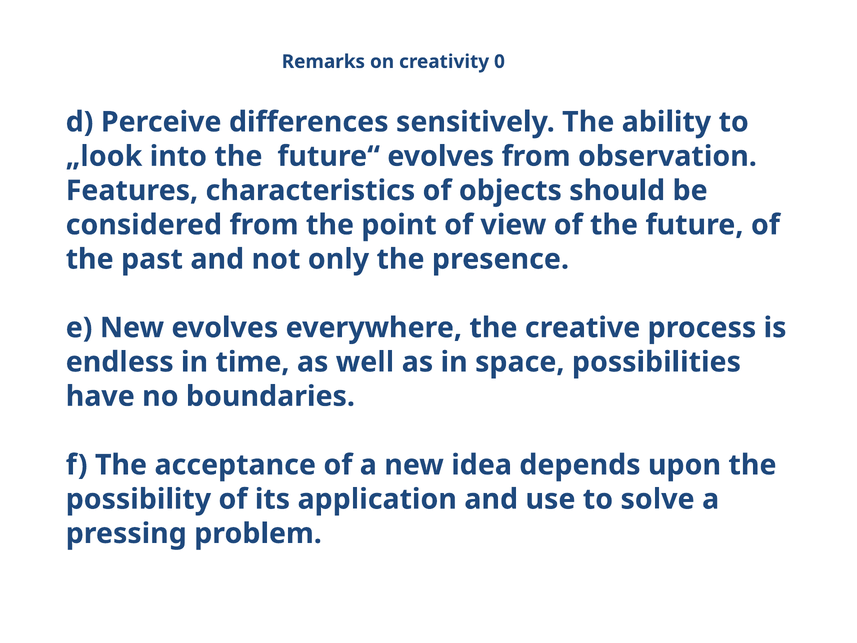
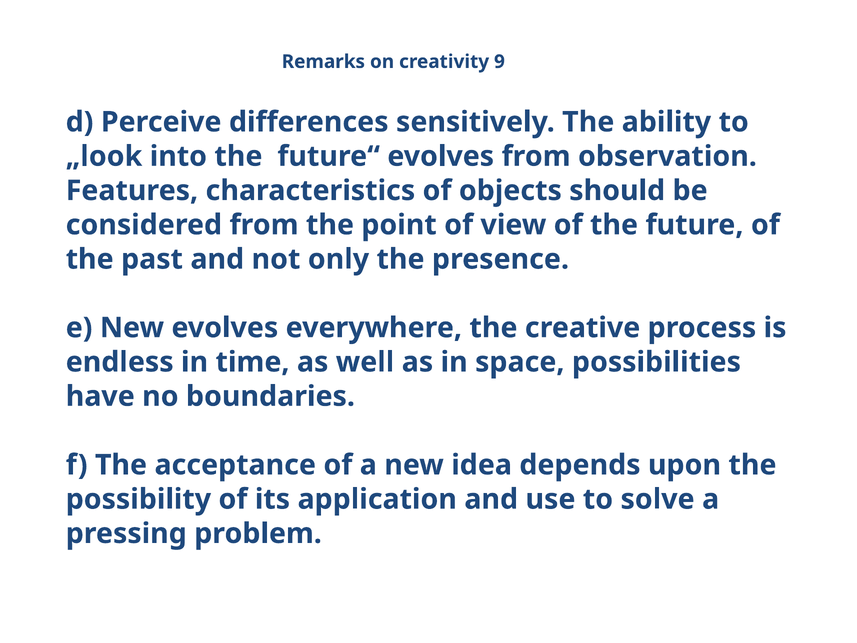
0: 0 -> 9 (499, 62)
